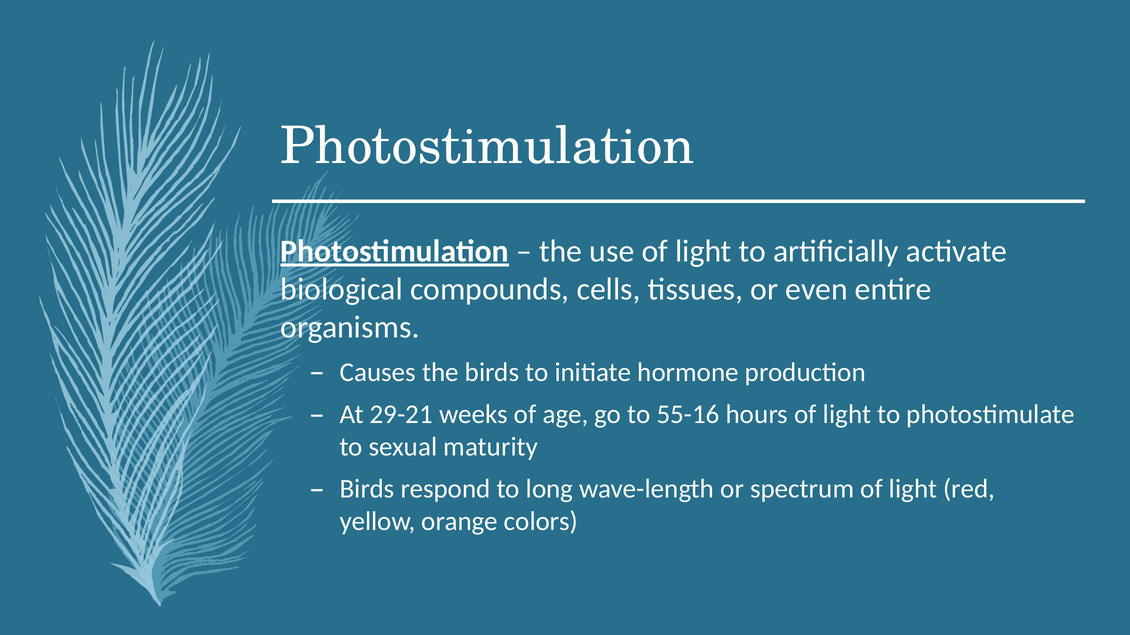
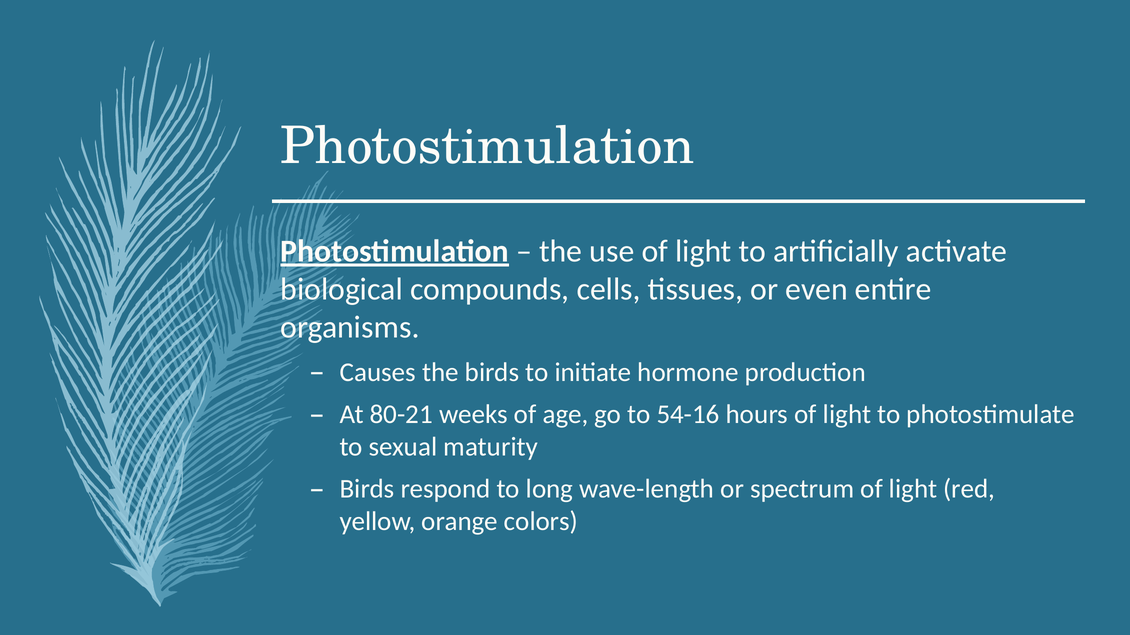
29-21: 29-21 -> 80-21 (401, 415)
55-16: 55-16 -> 54-16 (688, 415)
